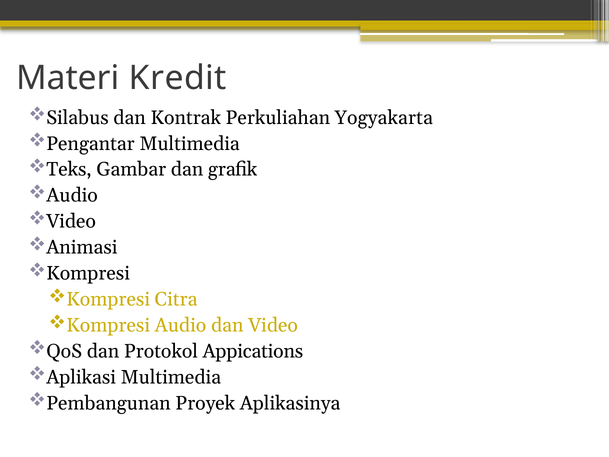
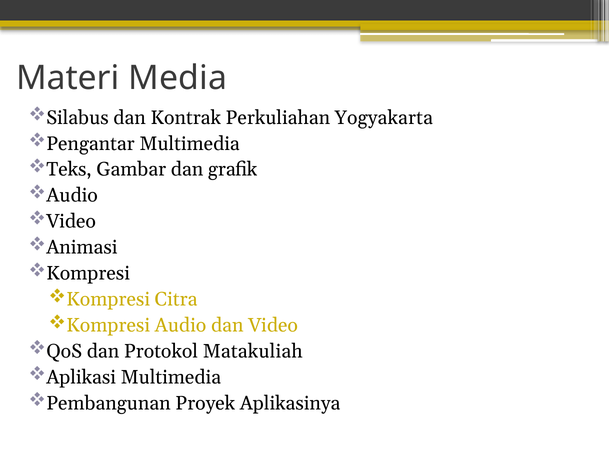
Kredit: Kredit -> Media (178, 78)
Appications: Appications -> Matakuliah (253, 351)
